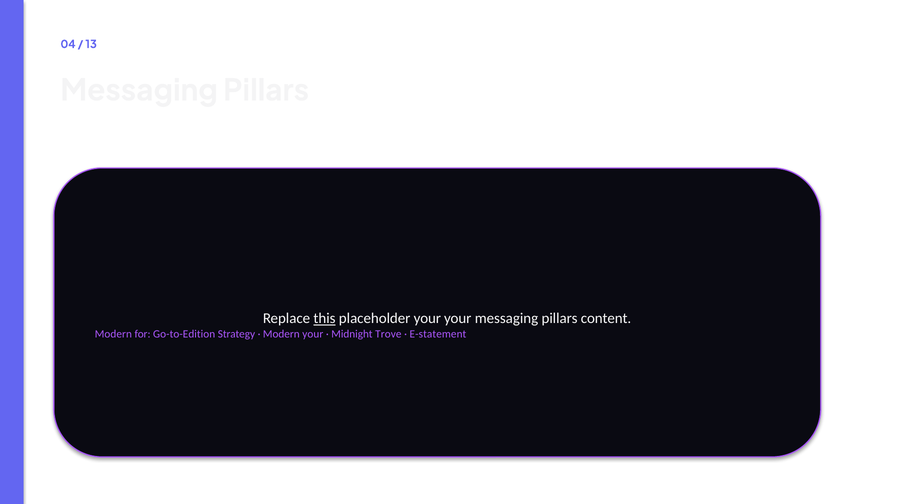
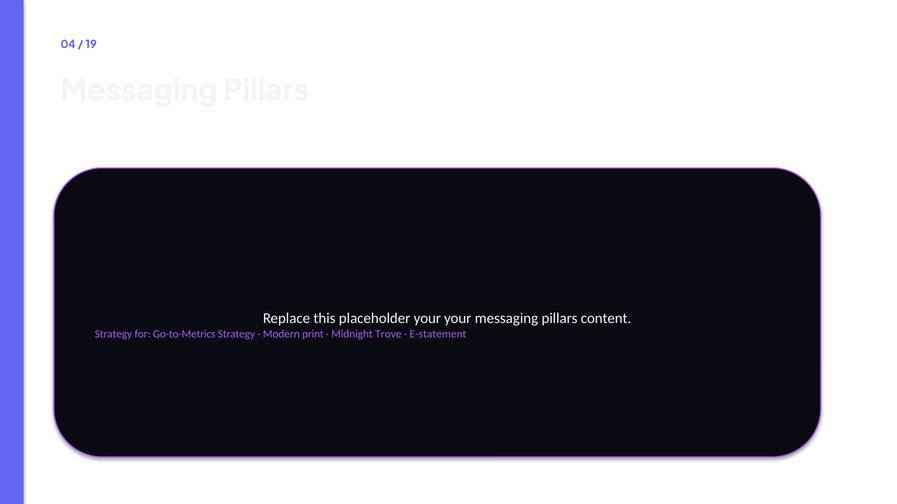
13: 13 -> 19 (91, 44)
this underline: present -> none (324, 319)
Modern: Modern -> Strategy (113, 334)
Go-to-Edition: Go-to-Edition -> Go-to-Metrics (184, 334)
Modern your: your -> print (313, 334)
